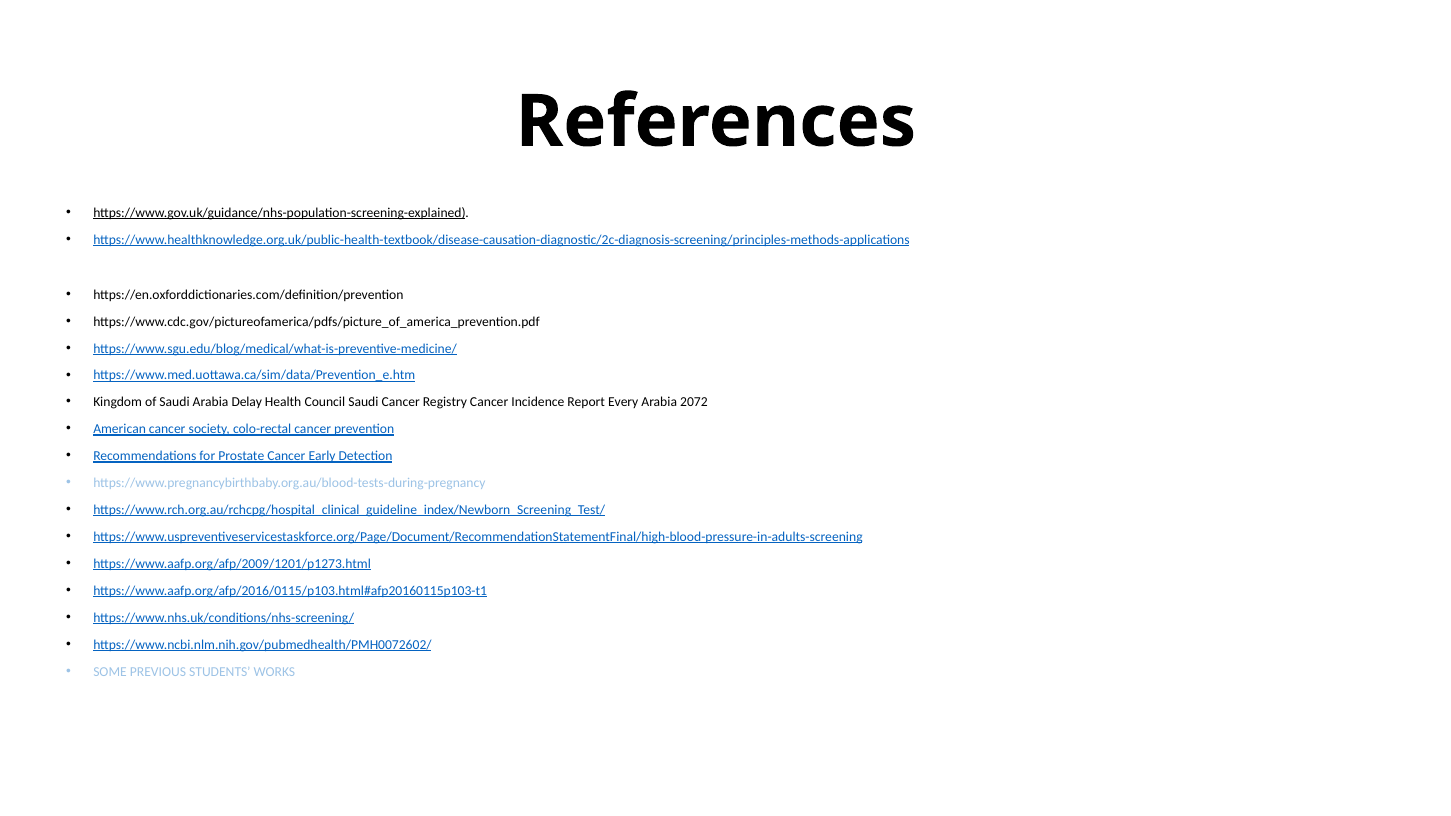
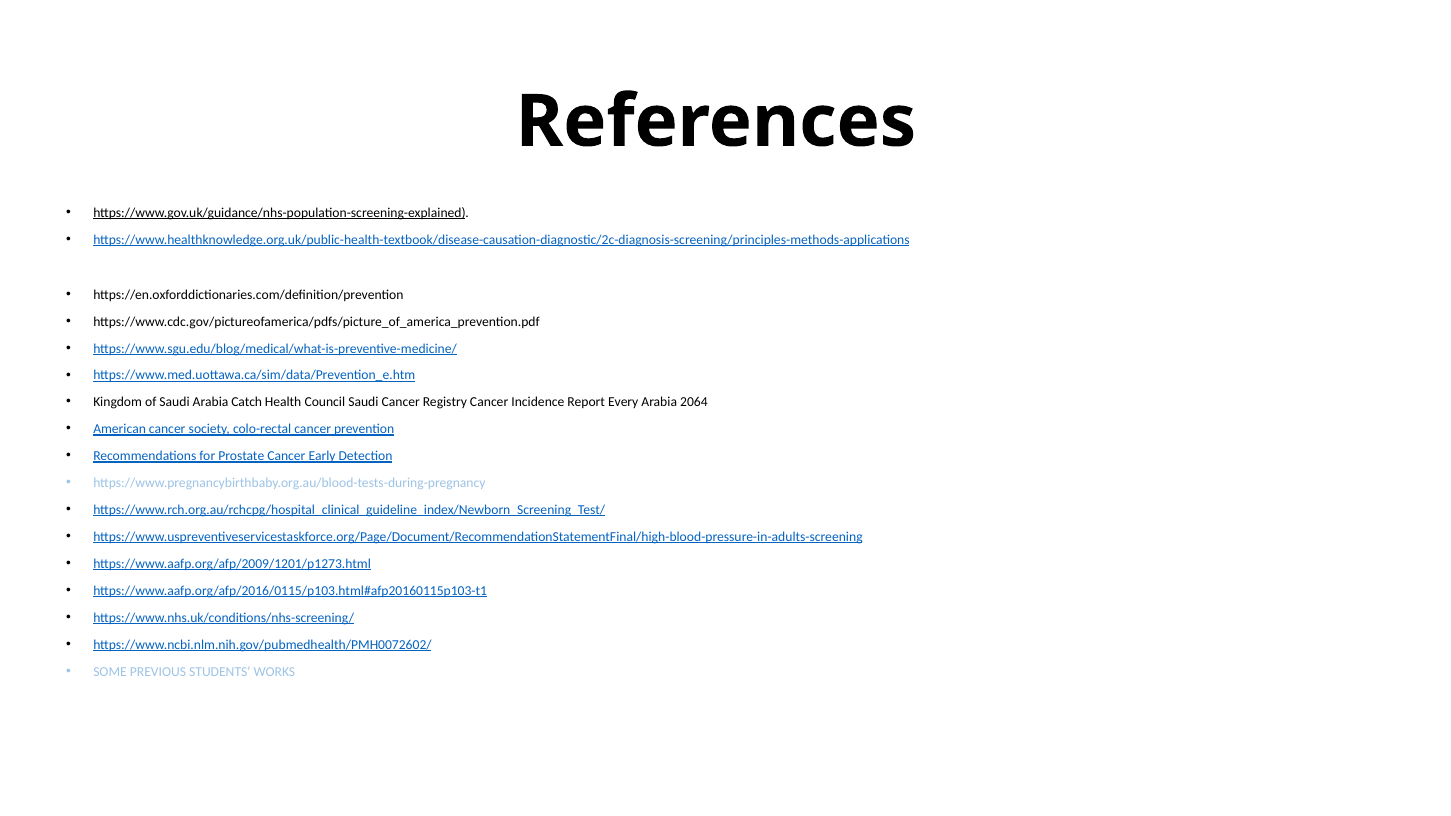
Delay: Delay -> Catch (247, 402)
2072: 2072 -> 2064 (694, 402)
